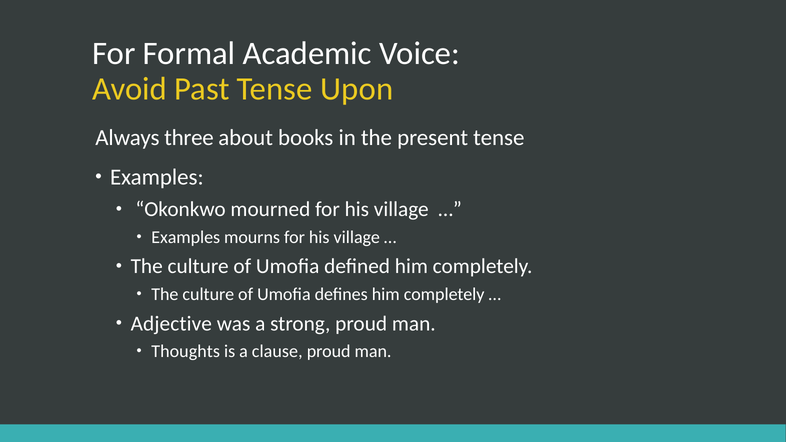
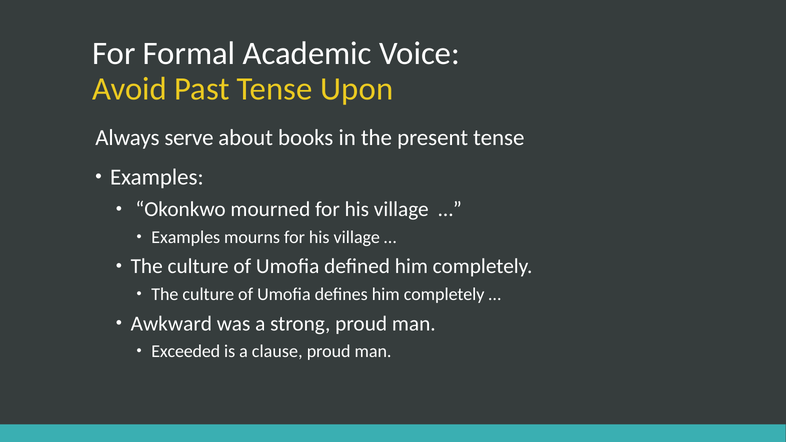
three: three -> serve (189, 138)
Adjective: Adjective -> Awkward (171, 324)
Thoughts: Thoughts -> Exceeded (186, 351)
